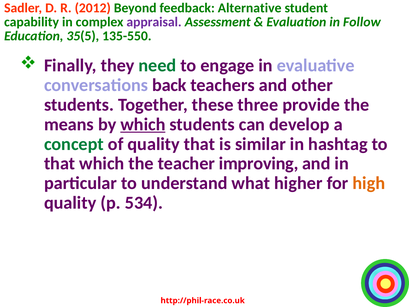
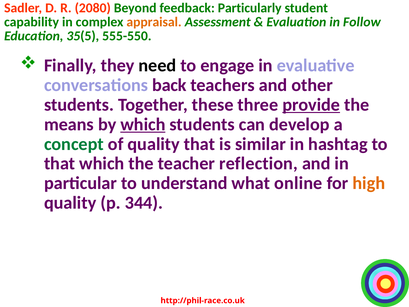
2012: 2012 -> 2080 (93, 8)
Alternative: Alternative -> Particularly (250, 8)
appraisal colour: purple -> orange (154, 22)
135-550: 135-550 -> 555-550 (127, 36)
need colour: green -> black (157, 65)
provide underline: none -> present (311, 105)
improving: improving -> reflection (258, 164)
higher: higher -> online (298, 183)
534: 534 -> 344 (144, 203)
